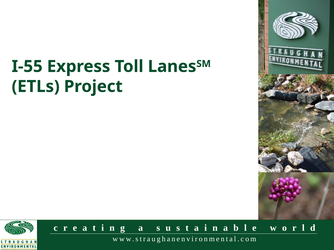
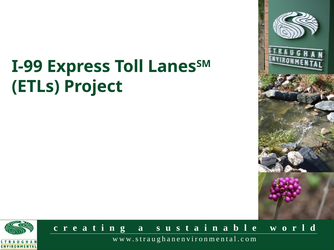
I-55: I-55 -> I-99 (27, 67)
